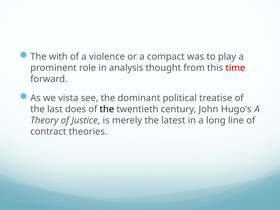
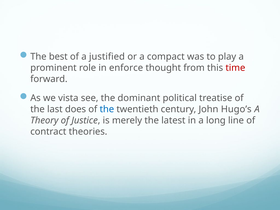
with: with -> best (58, 57)
violence: violence -> justified (107, 57)
analysis: analysis -> enforce (126, 68)
the colour: black -> blue (107, 109)
